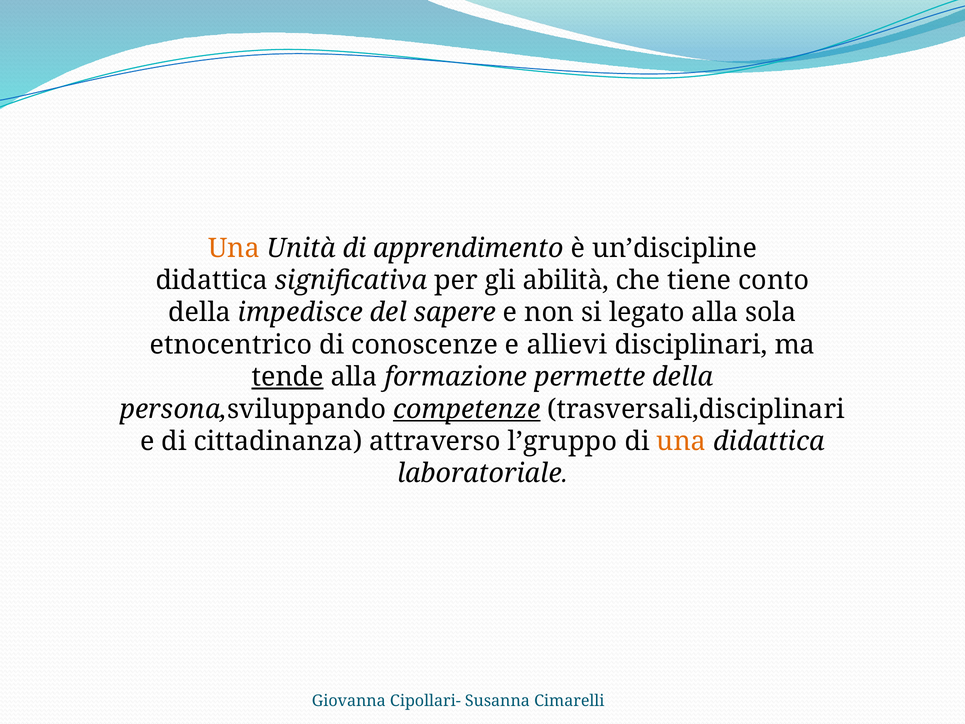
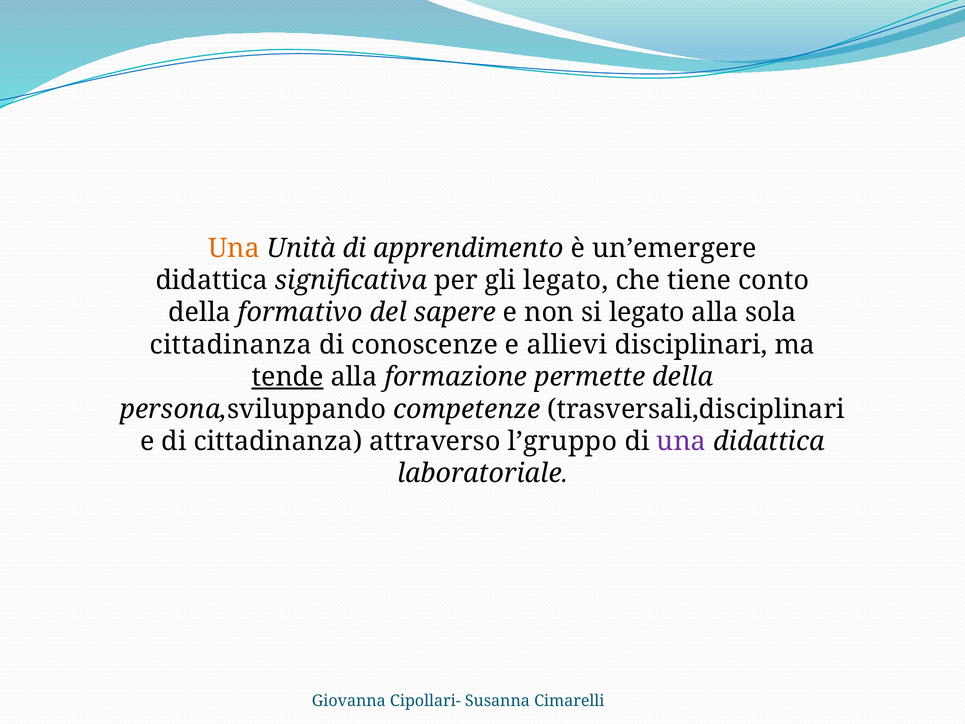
un’discipline: un’discipline -> un’emergere (674, 248)
gli abilità: abilità -> legato (566, 280)
impedisce: impedisce -> formativo (300, 312)
etnocentrico: etnocentrico -> cittadinanza (231, 345)
competenze underline: present -> none (467, 409)
una colour: orange -> purple (681, 441)
